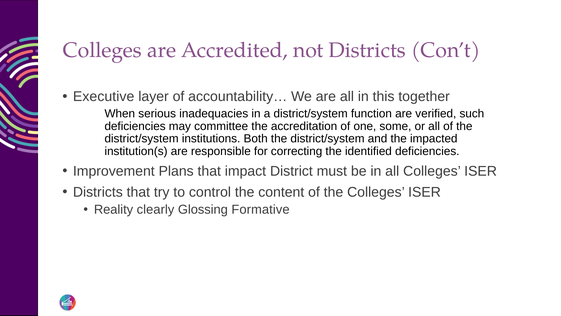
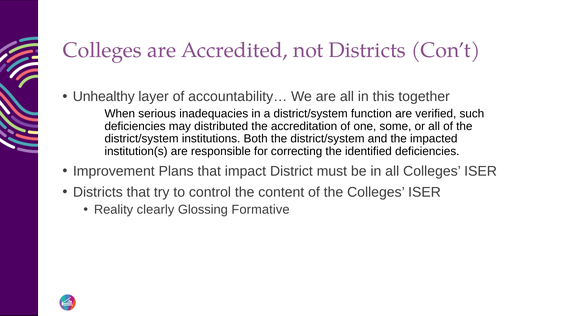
Executive: Executive -> Unhealthy (104, 97)
committee: committee -> distributed (221, 126)
